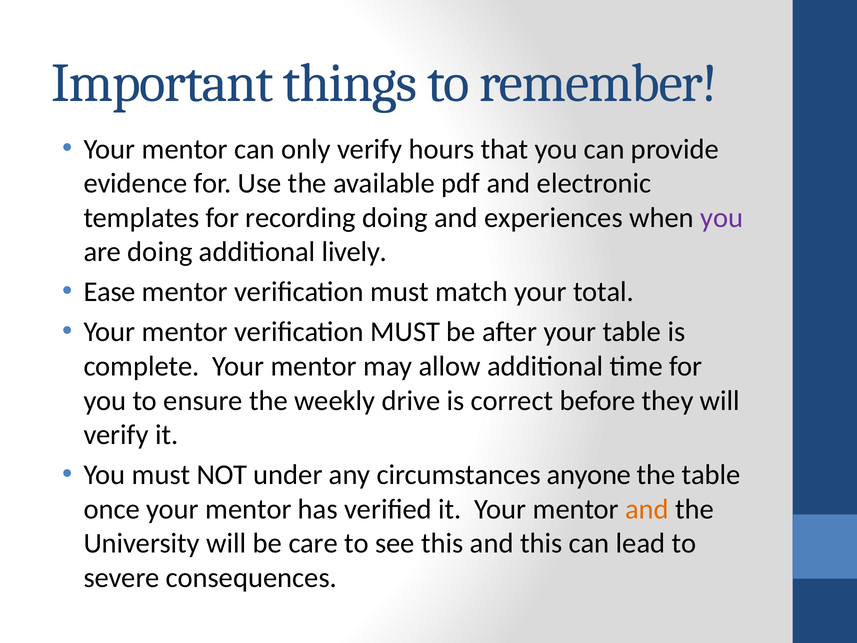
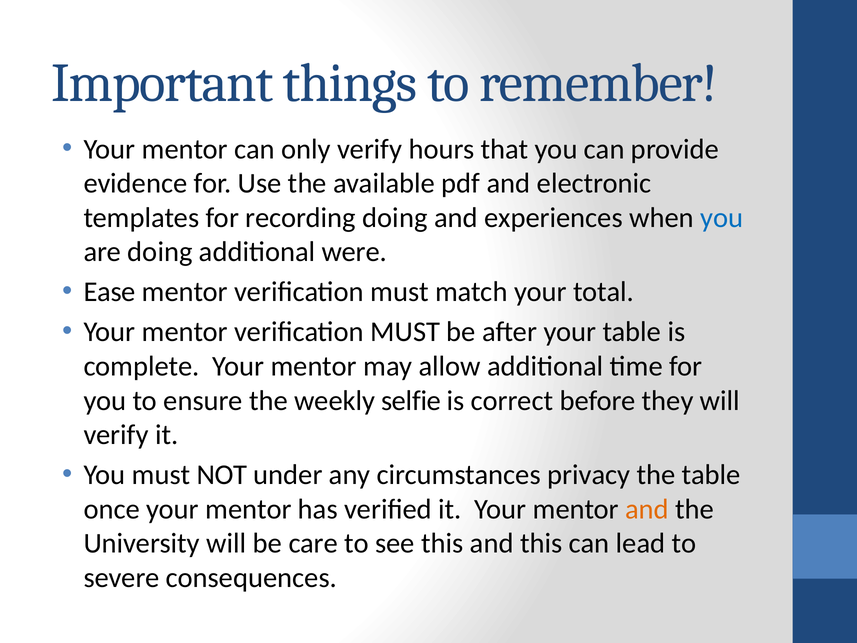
you colour: purple -> blue (722, 218)
lively: lively -> were (354, 252)
drive: drive -> selfie (411, 400)
anyone: anyone -> privacy (589, 475)
